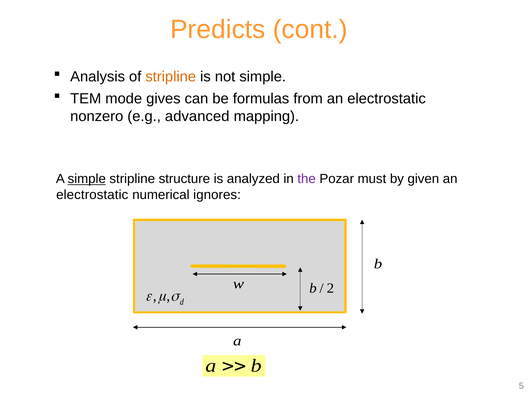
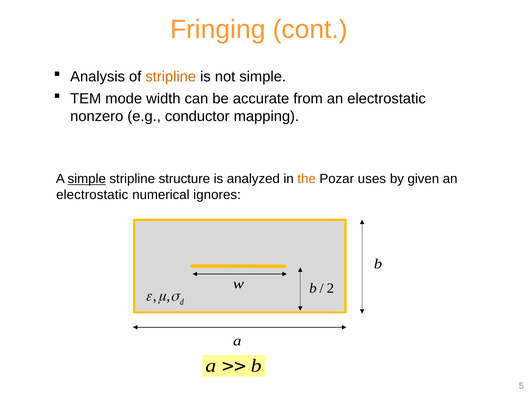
Predicts: Predicts -> Fringing (218, 30)
gives: gives -> width (163, 99)
formulas: formulas -> accurate (261, 99)
advanced: advanced -> conductor (197, 117)
the colour: purple -> orange (307, 179)
must: must -> uses (372, 179)
